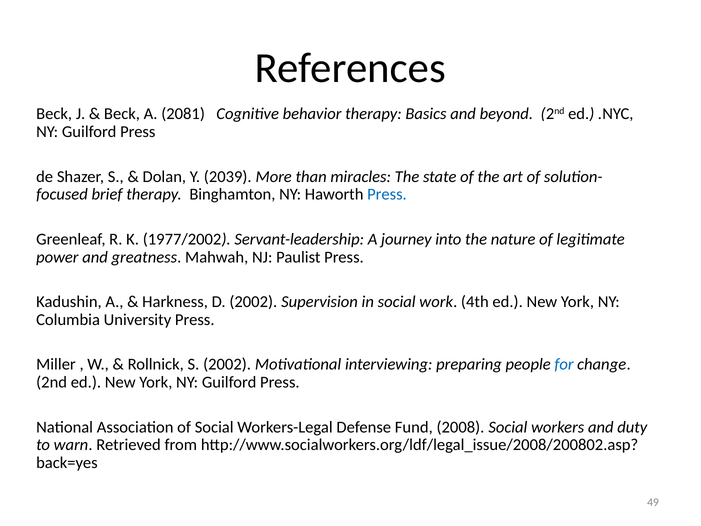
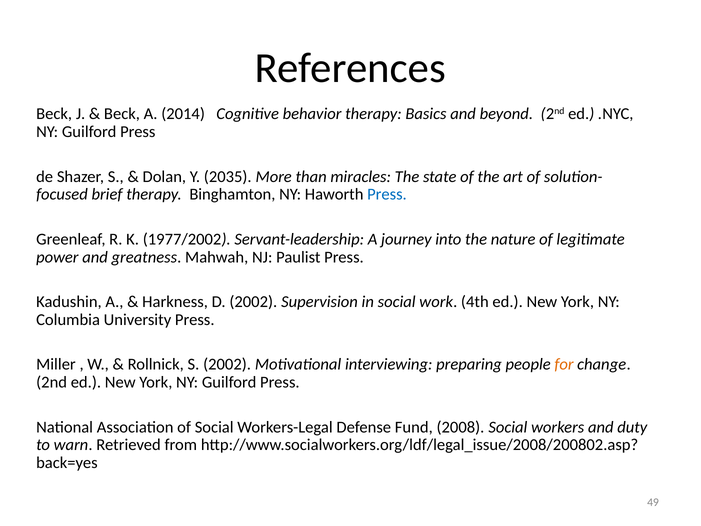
2081: 2081 -> 2014 (183, 114)
2039: 2039 -> 2035 (228, 176)
for colour: blue -> orange (564, 364)
